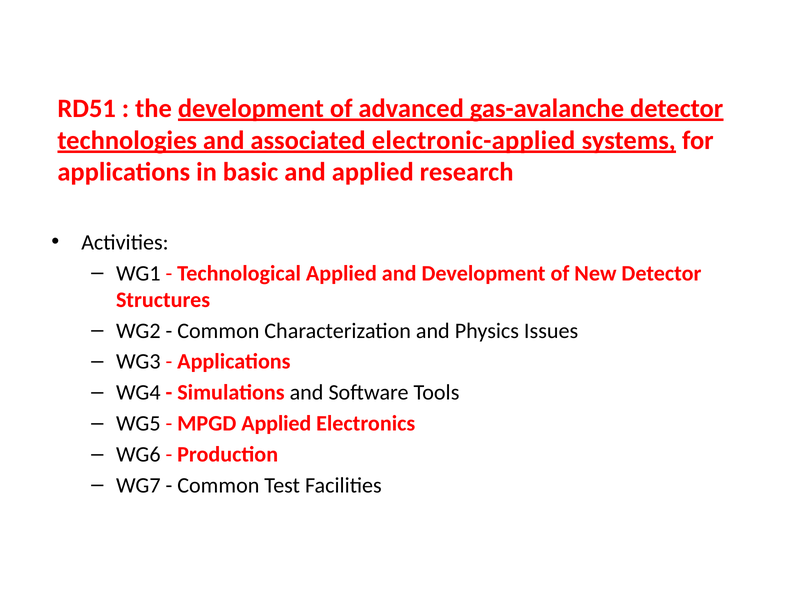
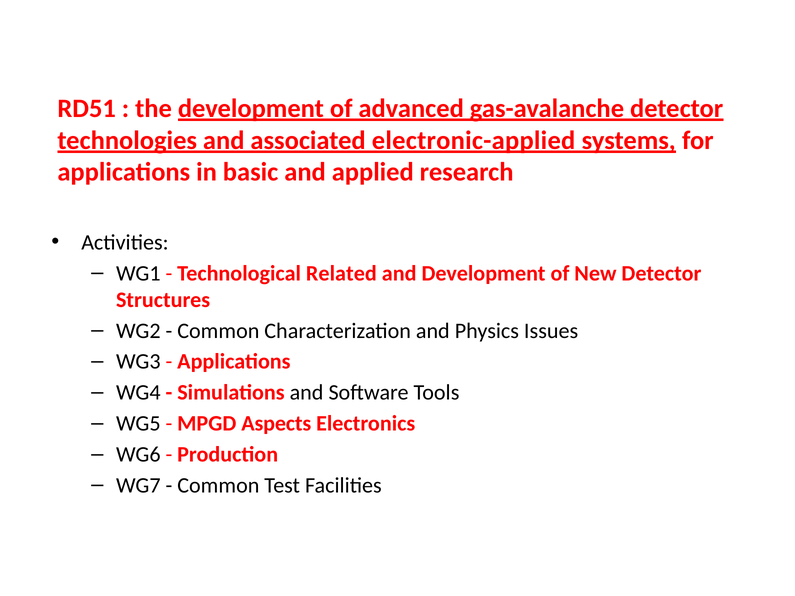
Technological Applied: Applied -> Related (341, 273)
MPGD Applied: Applied -> Aspects (276, 424)
